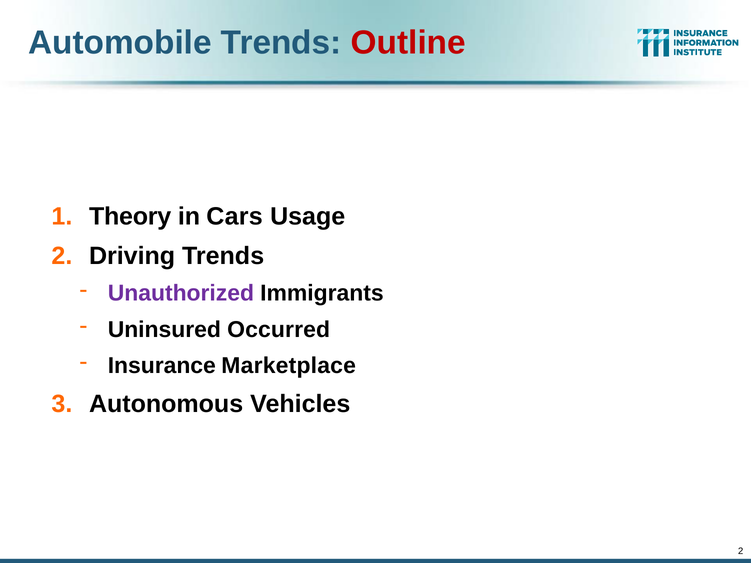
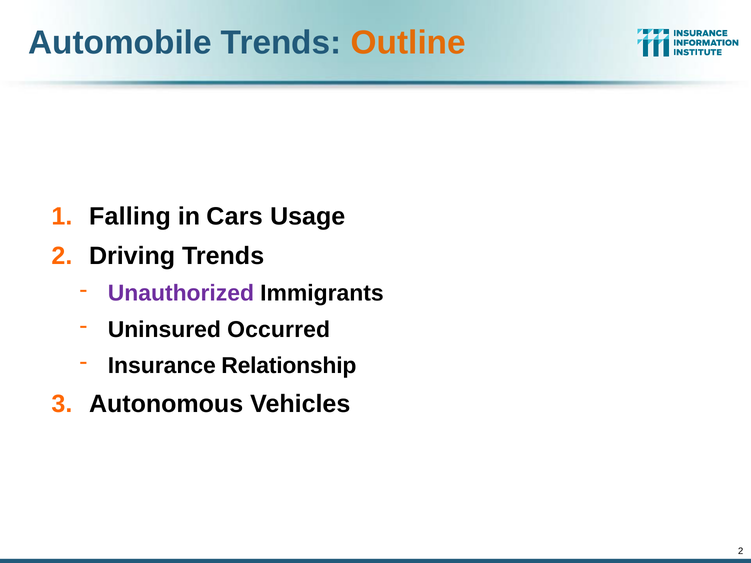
Outline colour: red -> orange (408, 43)
Theory: Theory -> Falling (130, 217)
Marketplace: Marketplace -> Relationship (289, 366)
